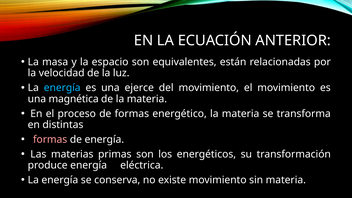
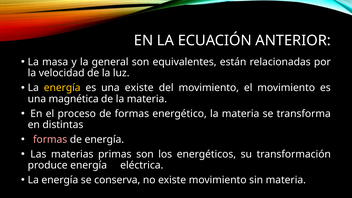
espacio: espacio -> general (110, 62)
energía colour: light blue -> yellow (62, 88)
una ejerce: ejerce -> existe (139, 88)
